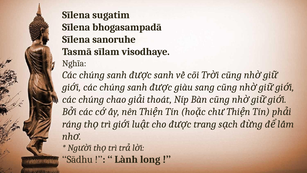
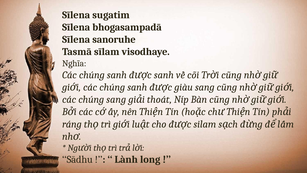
chúng chao: chao -> sang (116, 99)
trang: trang -> silam (205, 124)
